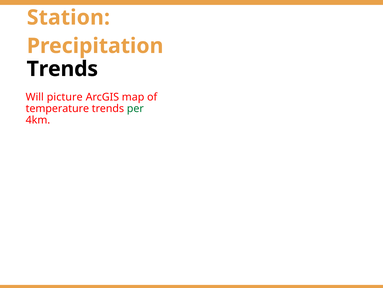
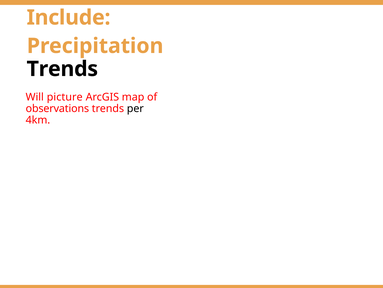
Station: Station -> Include (69, 18)
temperature: temperature -> observations (57, 108)
per colour: green -> black (135, 108)
